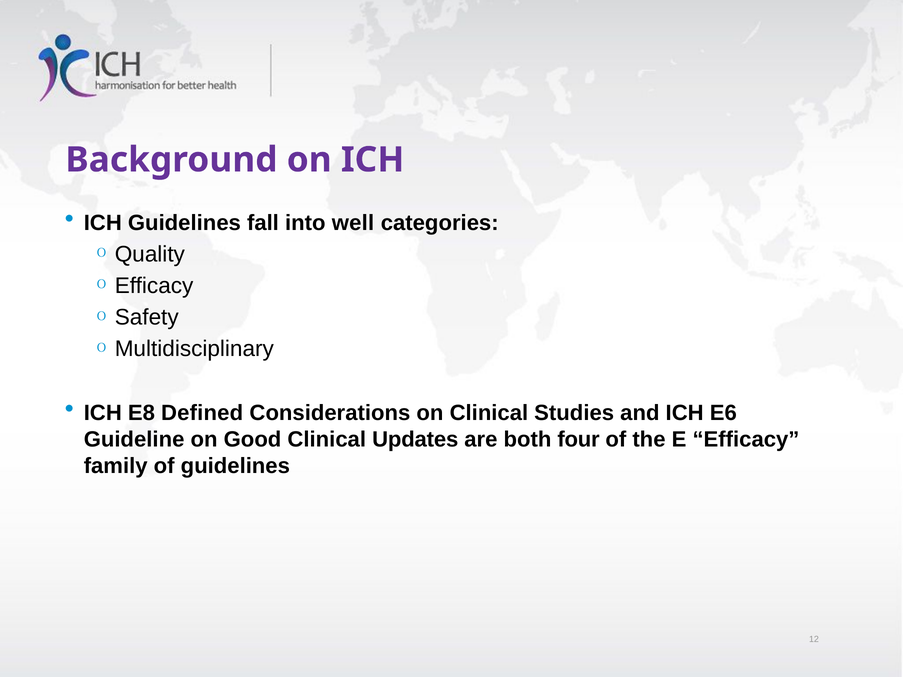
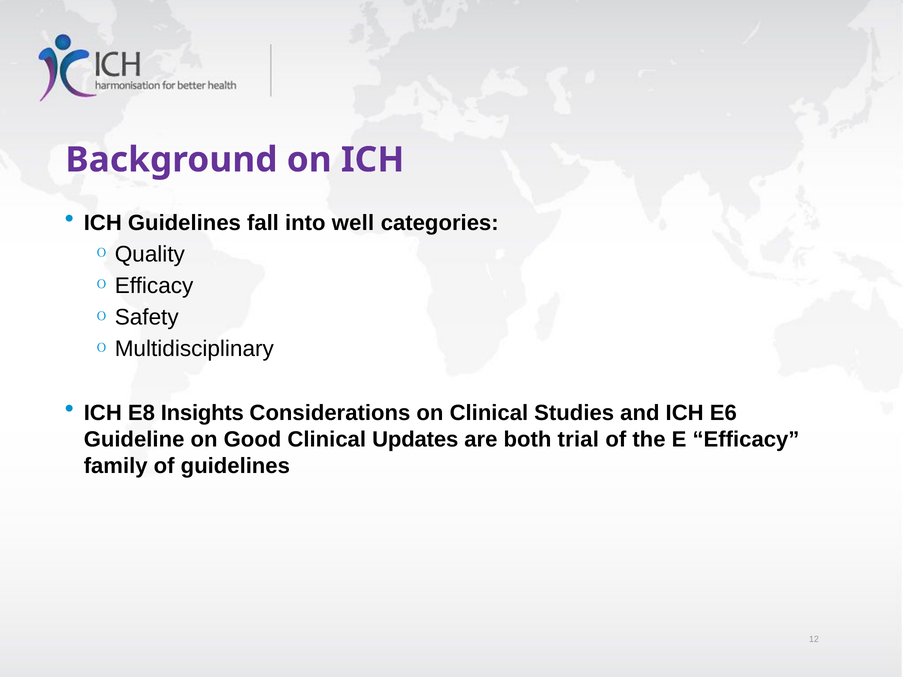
Defined: Defined -> Insights (202, 413)
four: four -> trial (578, 440)
